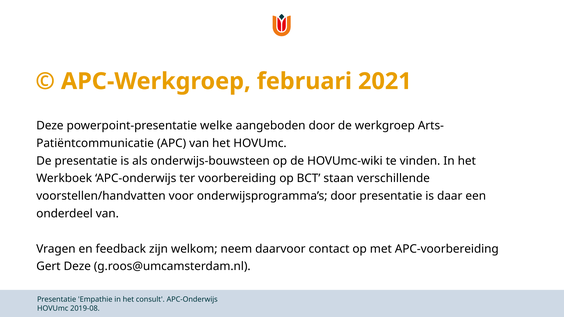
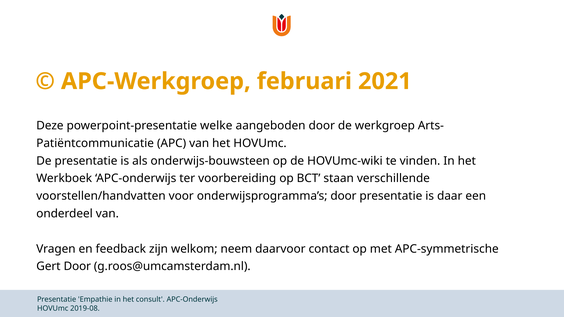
APC-voorbereiding: APC-voorbereiding -> APC-symmetrische (447, 249)
Gert Deze: Deze -> Door (77, 267)
